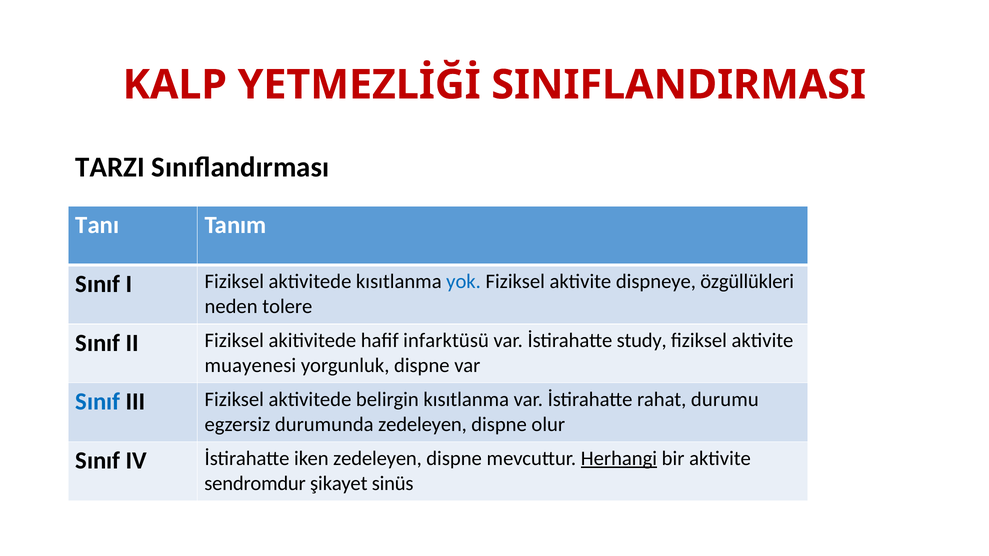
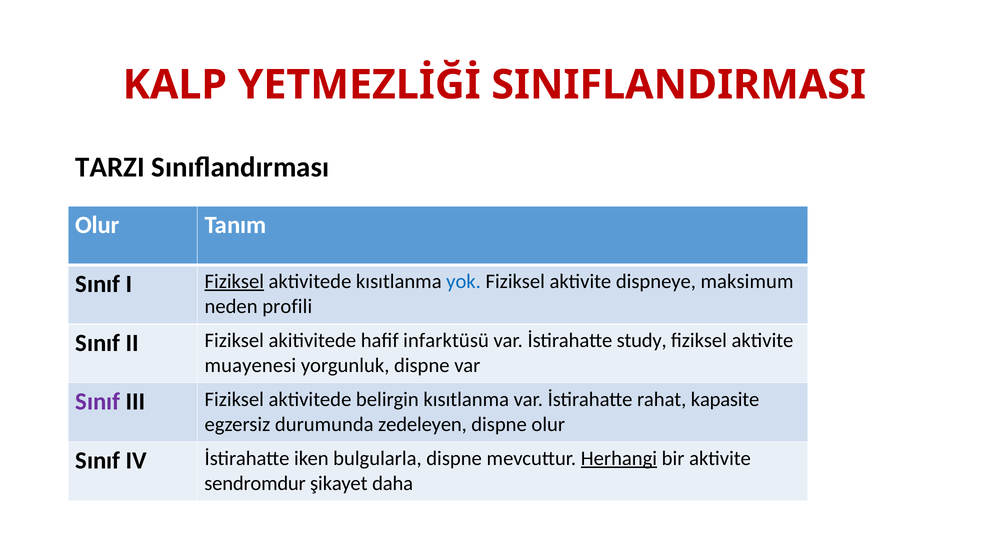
Tanı: Tanı -> Olur (97, 225)
Fiziksel underline: none -> present (234, 282)
özgüllükleri: özgüllükleri -> maksimum (747, 282)
tolere: tolere -> profili (287, 307)
Sınıf colour: blue -> purple (98, 402)
durumu: durumu -> kapasite (725, 400)
iken zedeleyen: zedeleyen -> bulgularla (377, 459)
sinüs: sinüs -> daha (393, 484)
